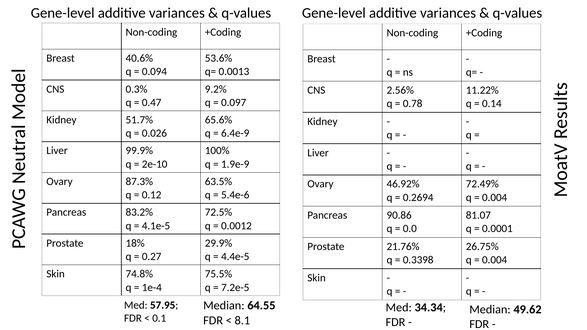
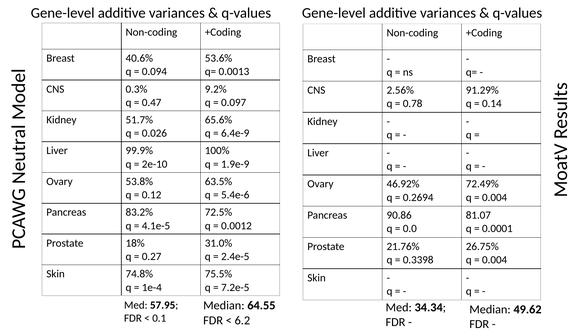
11.22%: 11.22% -> 91.29% (482, 90)
87.3%: 87.3% -> 53.8% (139, 182)
29.9%: 29.9% -> 31.0% (219, 243)
4.4e-5: 4.4e-5 -> 2.4e-5 (235, 257)
8.1: 8.1 -> 6.2 (242, 320)
